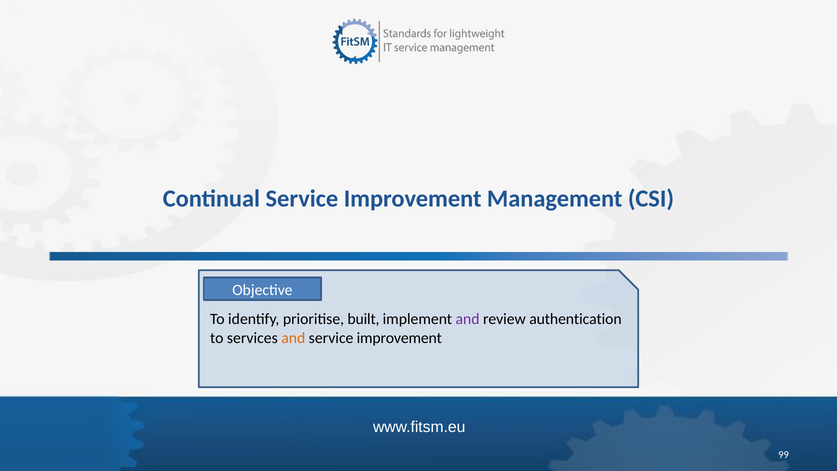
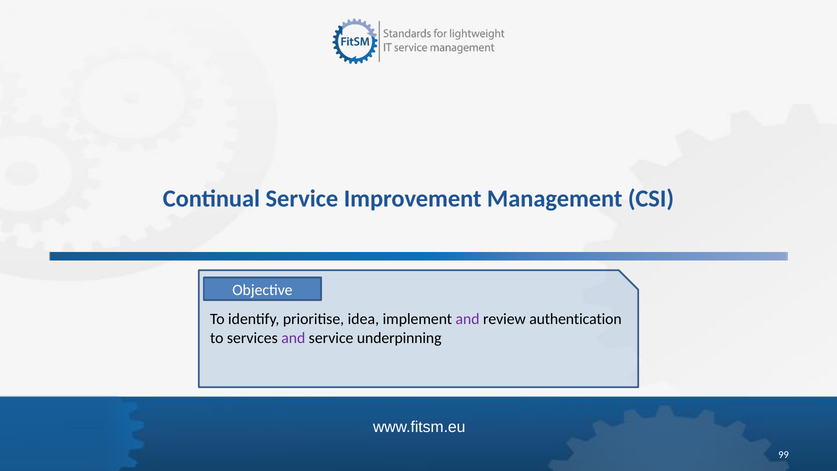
built: built -> idea (363, 319)
and colour: orange -> purple (293, 338)
improvement: improvement -> underpinning (399, 338)
